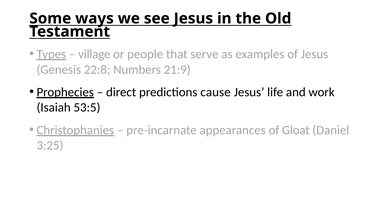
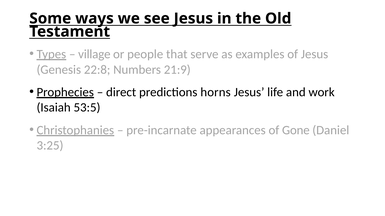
cause: cause -> horns (216, 92)
Gloat: Gloat -> Gone (296, 130)
